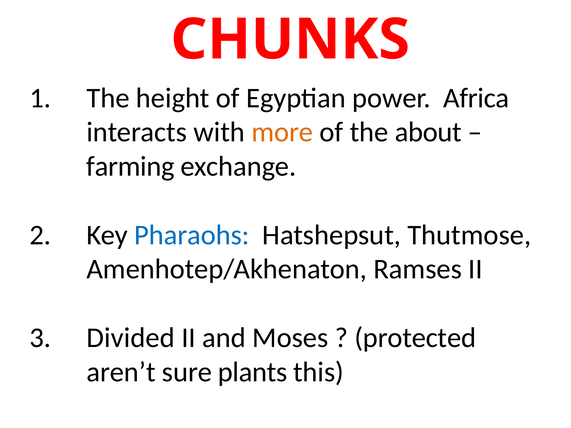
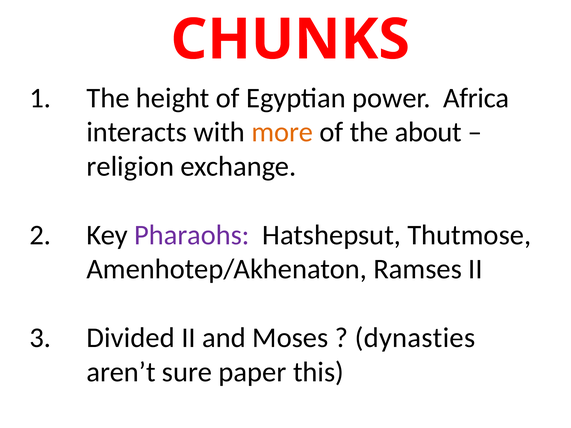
farming: farming -> religion (130, 167)
Pharaohs colour: blue -> purple (192, 235)
protected: protected -> dynasties (415, 338)
plants: plants -> paper (252, 372)
